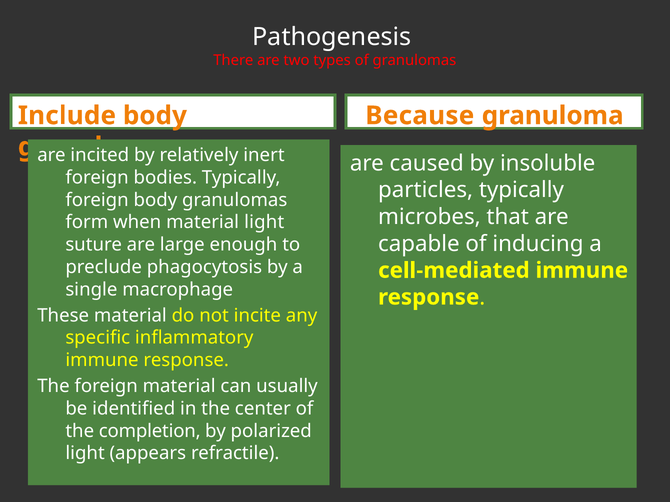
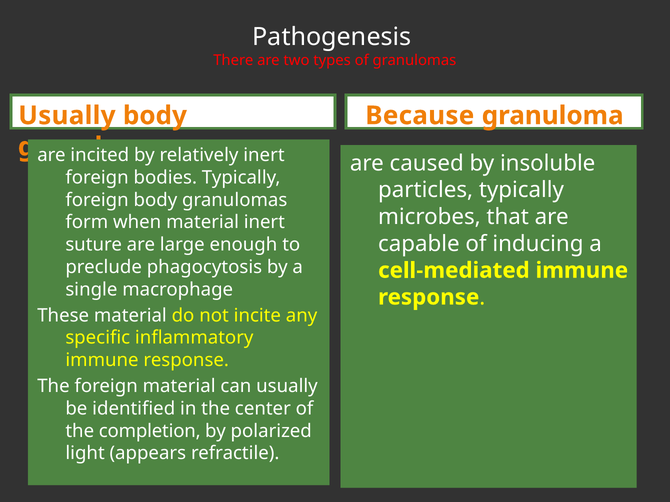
Include: Include -> Usually (67, 116)
material light: light -> inert (264, 223)
